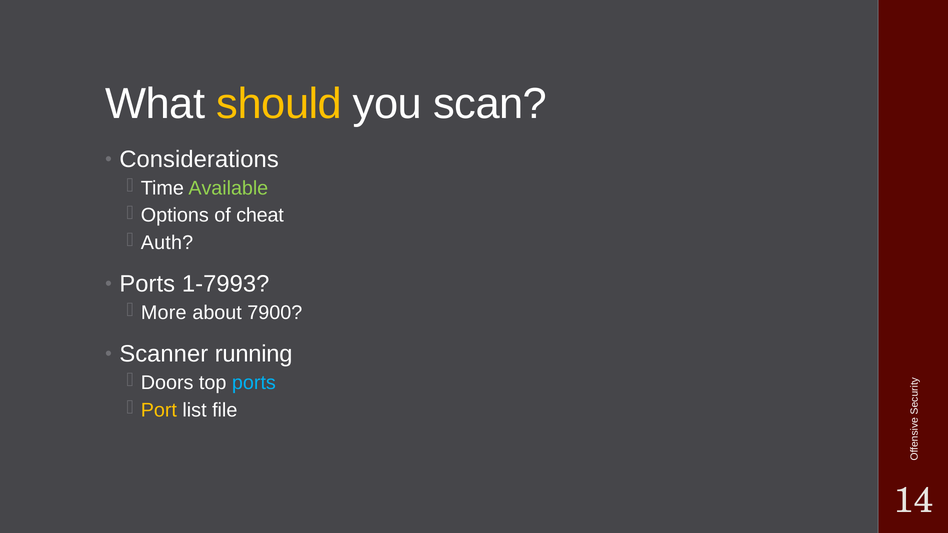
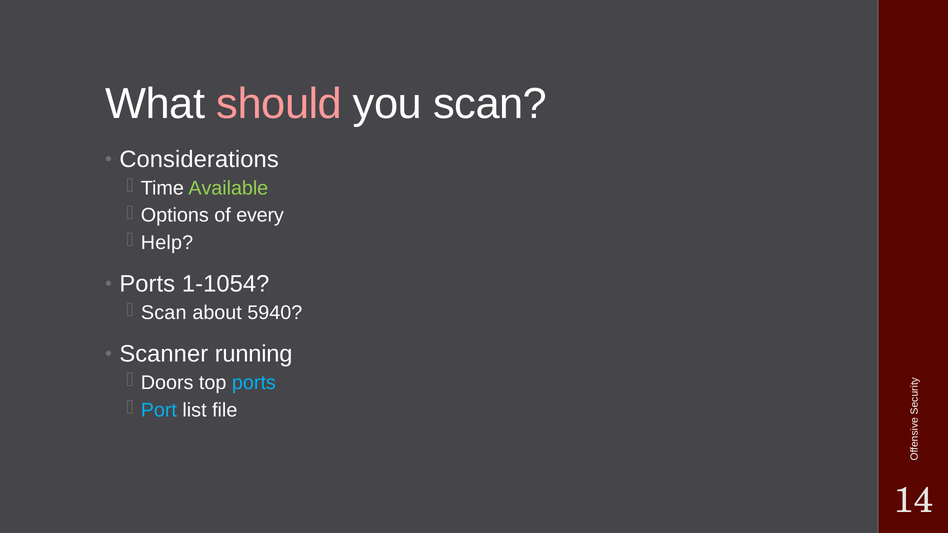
should colour: yellow -> pink (279, 104)
cheat: cheat -> every (260, 216)
Auth: Auth -> Help (167, 243)
1-7993: 1-7993 -> 1-1054 (226, 284)
More: More -> Scan (164, 313)
7900: 7900 -> 5940 (275, 313)
Port colour: yellow -> light blue (159, 410)
